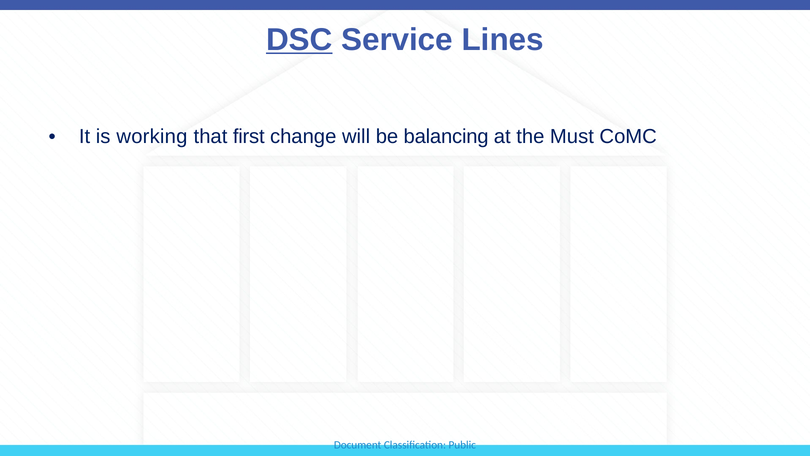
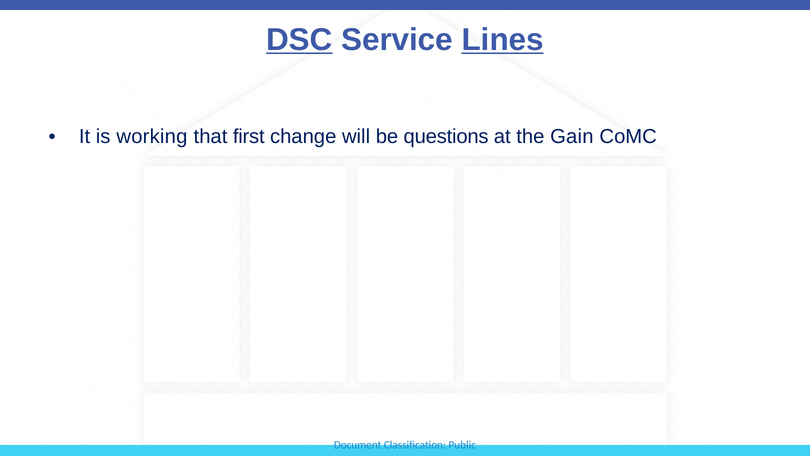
Lines underline: none -> present (503, 40)
balancing: balancing -> questions (446, 136)
Must: Must -> Gain (572, 136)
